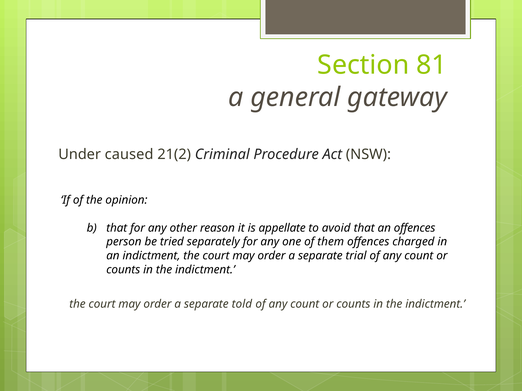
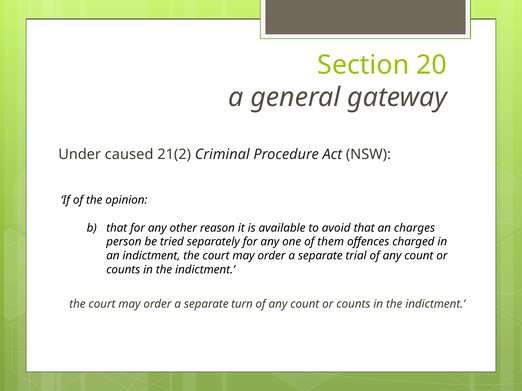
81: 81 -> 20 (432, 65)
appellate: appellate -> available (282, 228)
an offences: offences -> charges (414, 228)
told: told -> turn (242, 304)
